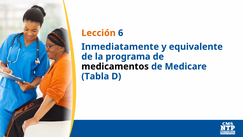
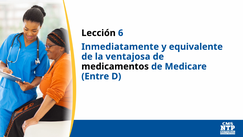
Lección colour: orange -> black (99, 33)
programa: programa -> ventajosa (128, 56)
Tabla: Tabla -> Entre (95, 76)
